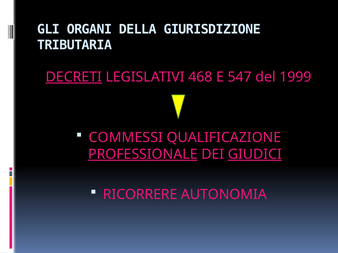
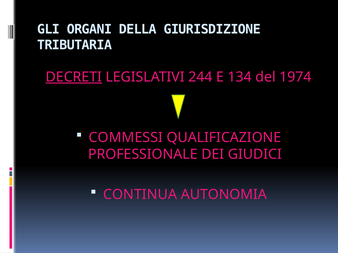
468: 468 -> 244 (200, 77)
547: 547 -> 134 (240, 77)
1999: 1999 -> 1974 (295, 77)
PROFESSIONALE underline: present -> none (143, 155)
GIUDICI underline: present -> none (255, 155)
RICORRERE: RICORRERE -> CONTINUA (140, 195)
